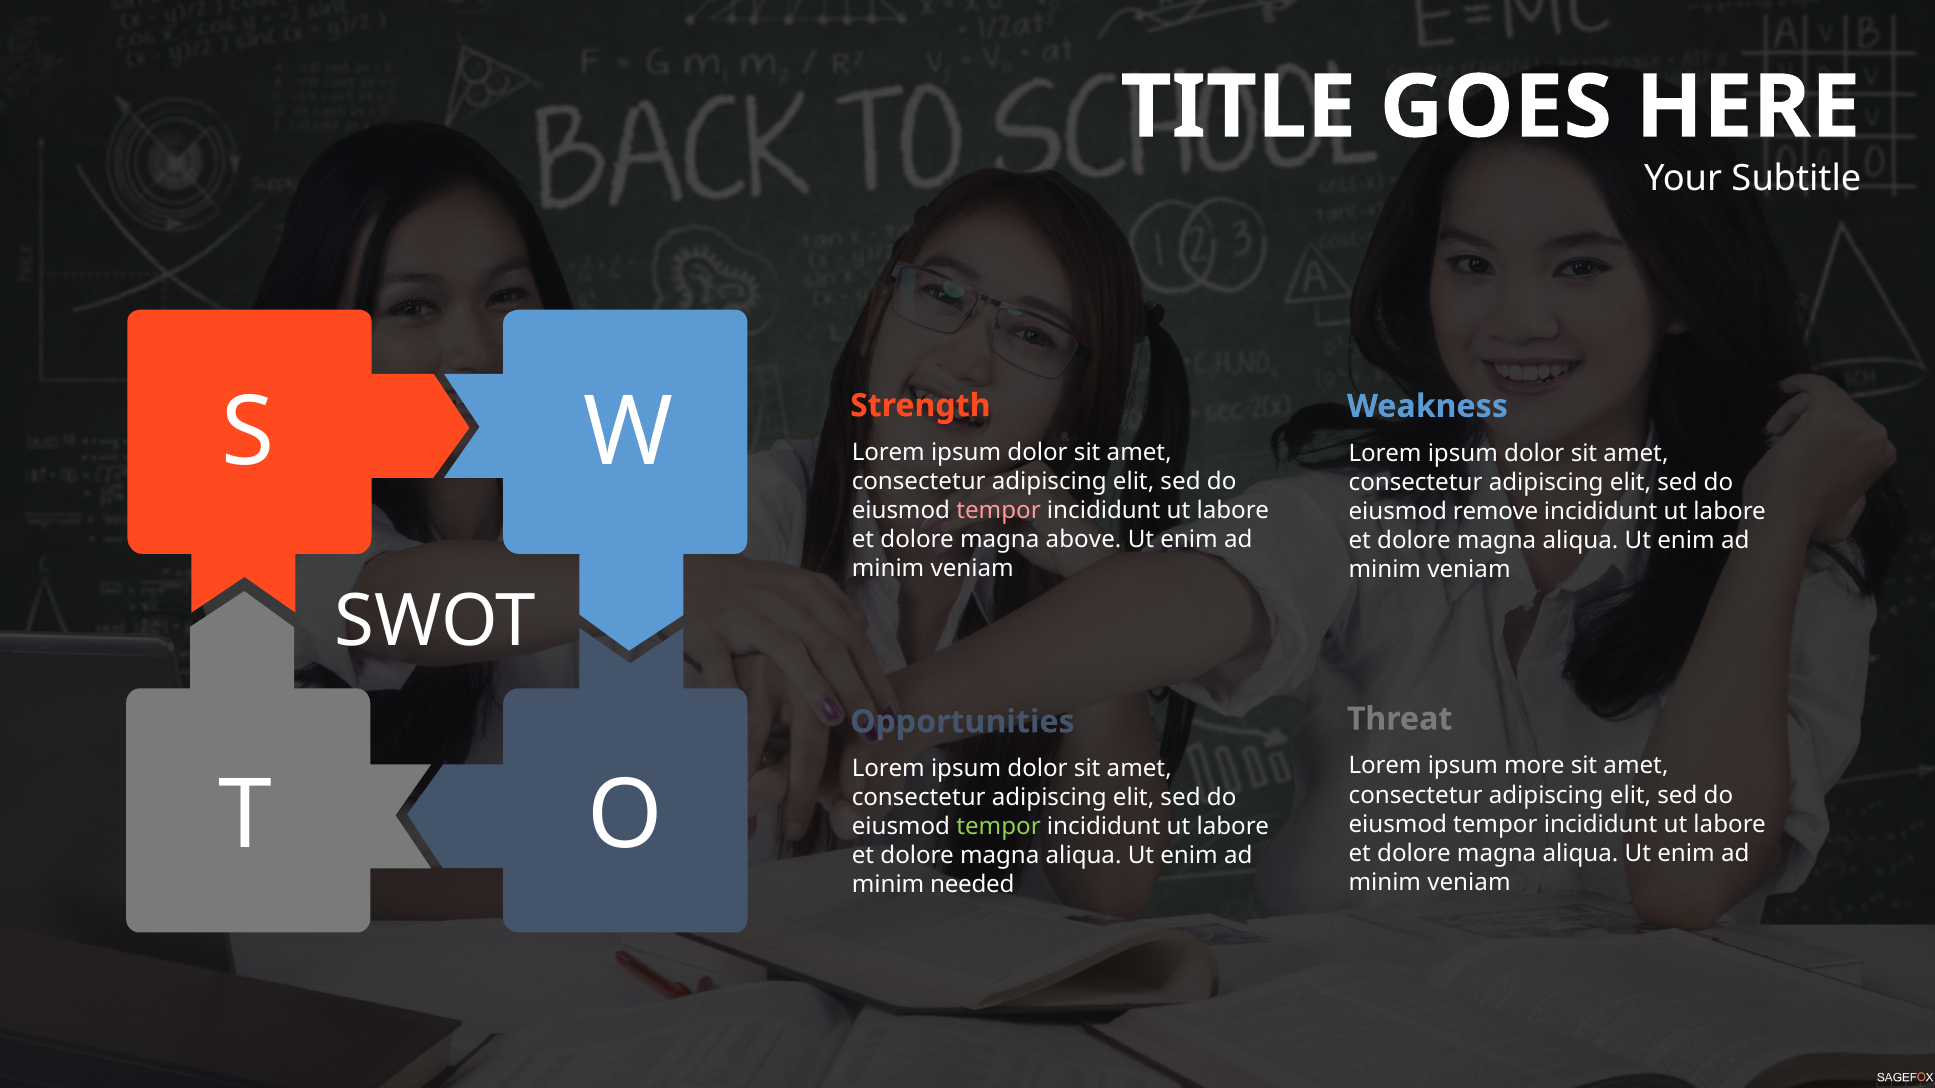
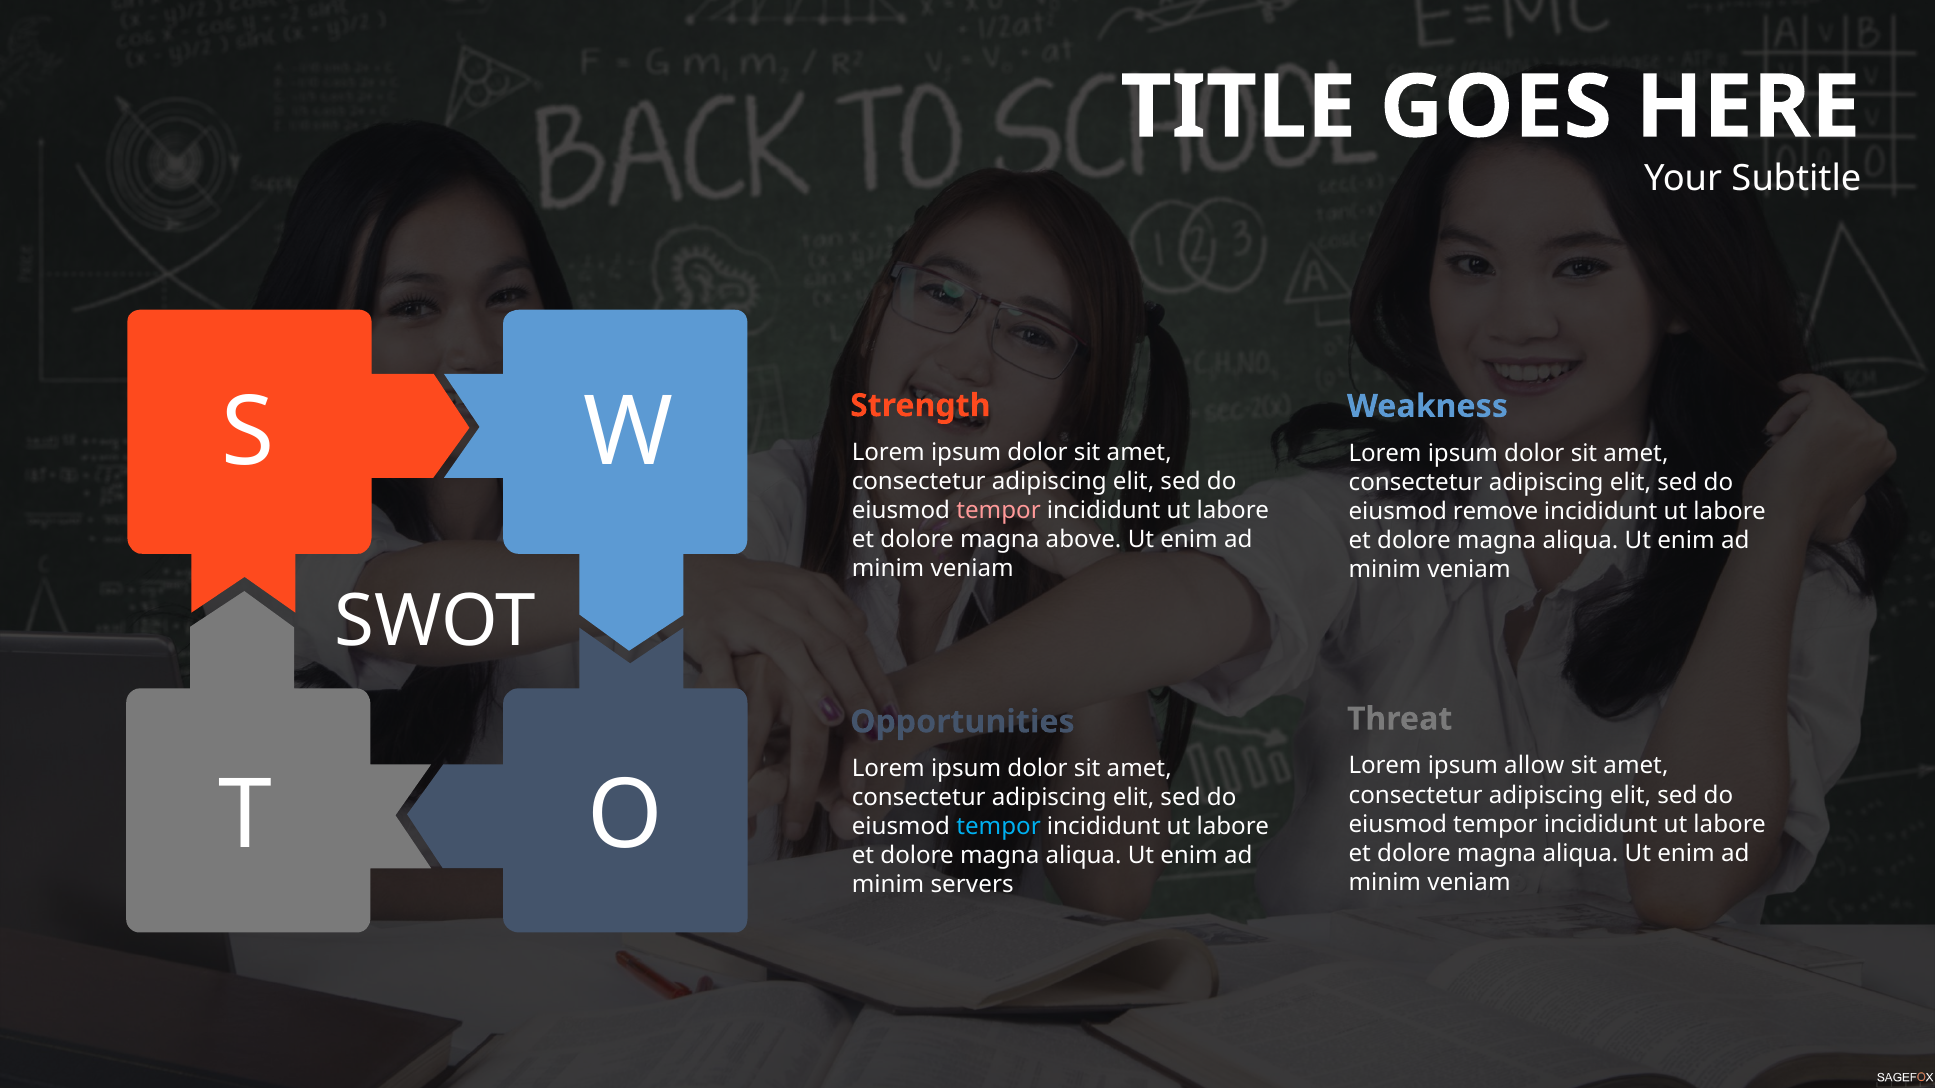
more: more -> allow (1534, 766)
tempor colour: light green -> light blue (999, 827)
needed: needed -> servers (972, 885)
